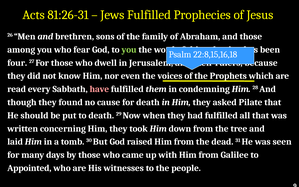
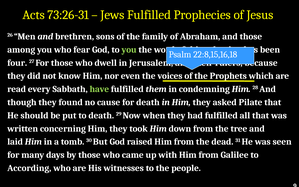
81:26-31: 81:26-31 -> 73:26-31 (68, 15)
have colour: pink -> light green (99, 89)
Appointed: Appointed -> According (29, 168)
